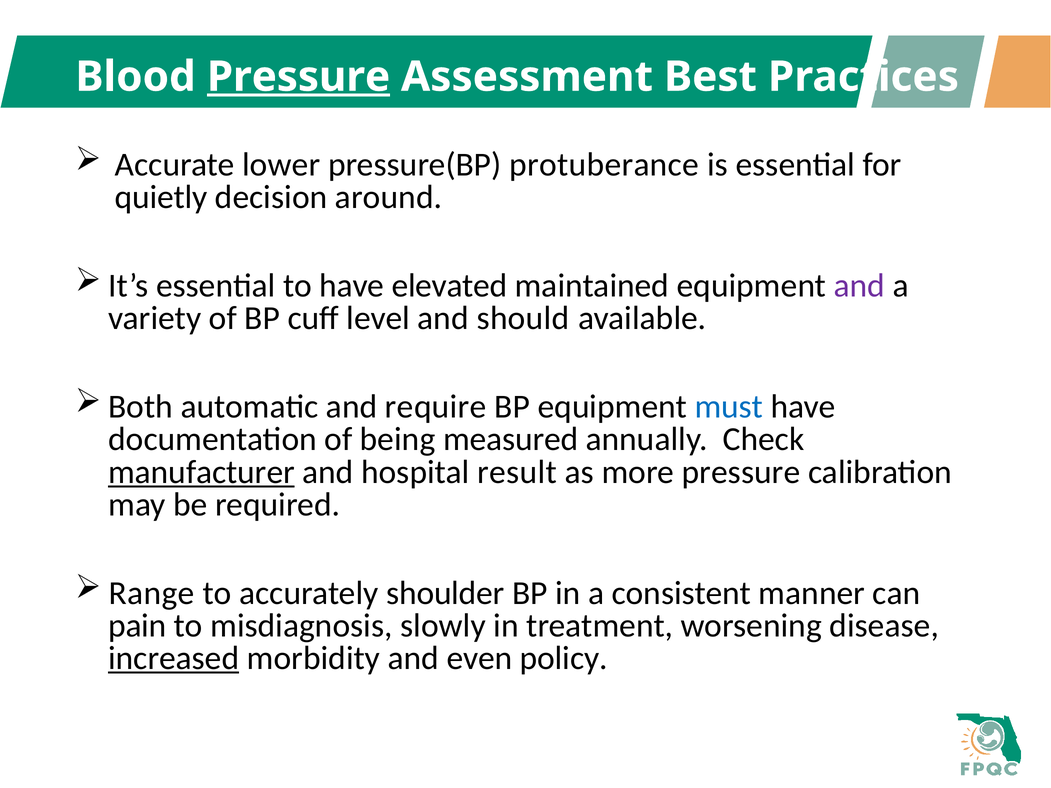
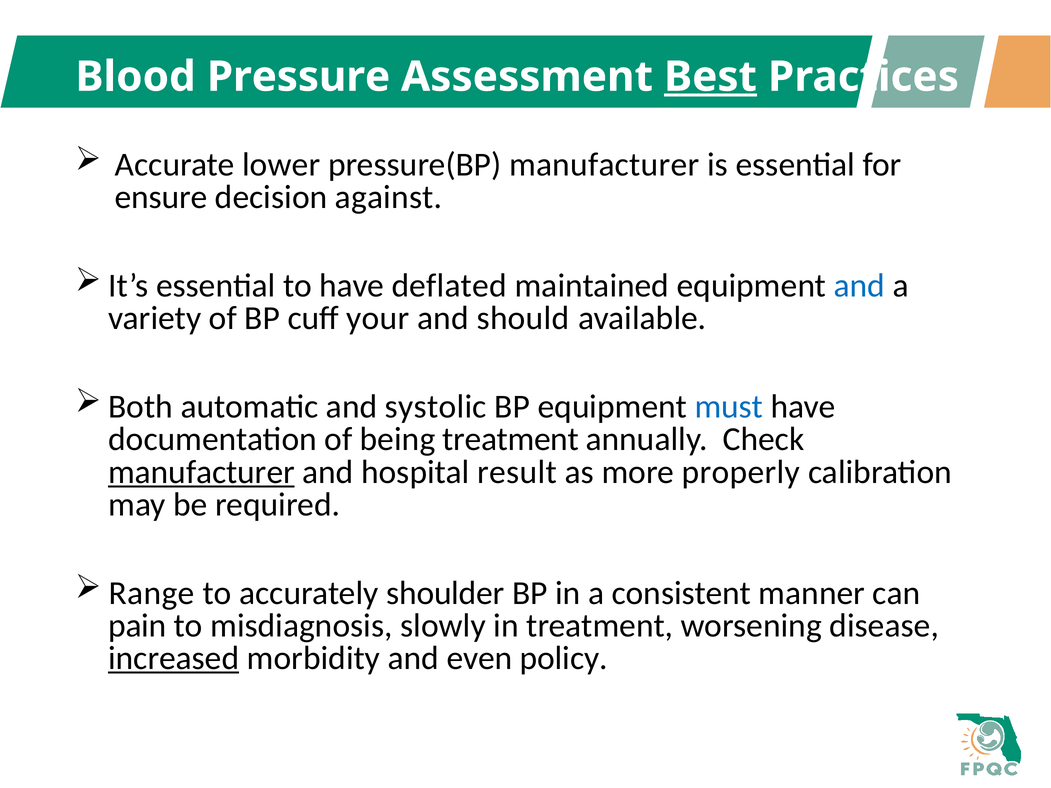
Pressure underline: present -> none (299, 77)
Best underline: none -> present (710, 77)
pressure(BP protuberance: protuberance -> manufacturer (604, 165)
quietly: quietly -> ensure (161, 197)
around: around -> against (389, 197)
elevated: elevated -> deflated (449, 286)
and colour: purple -> blue (859, 286)
level: level -> your (378, 318)
require: require -> systolic (436, 407)
being measured: measured -> treatment (511, 439)
more pressure: pressure -> properly (741, 472)
